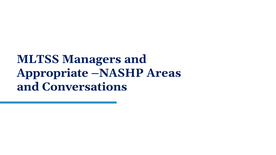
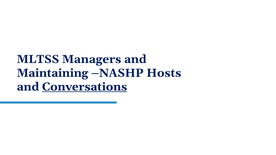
Appropriate: Appropriate -> Maintaining (52, 73)
Areas: Areas -> Hosts (164, 73)
Conversations underline: none -> present (85, 87)
